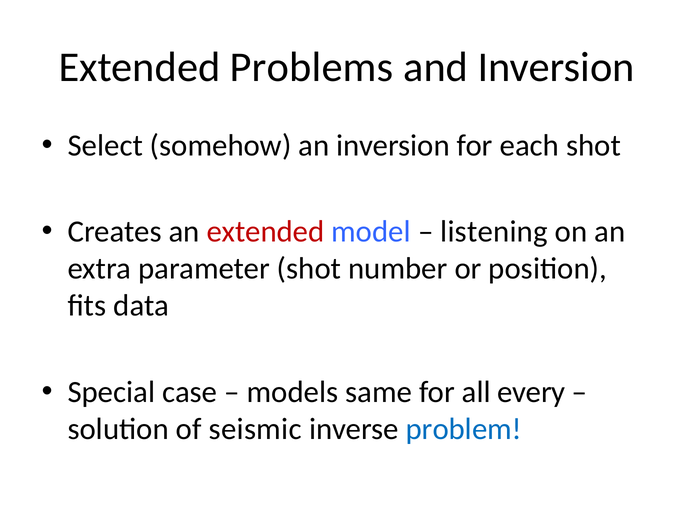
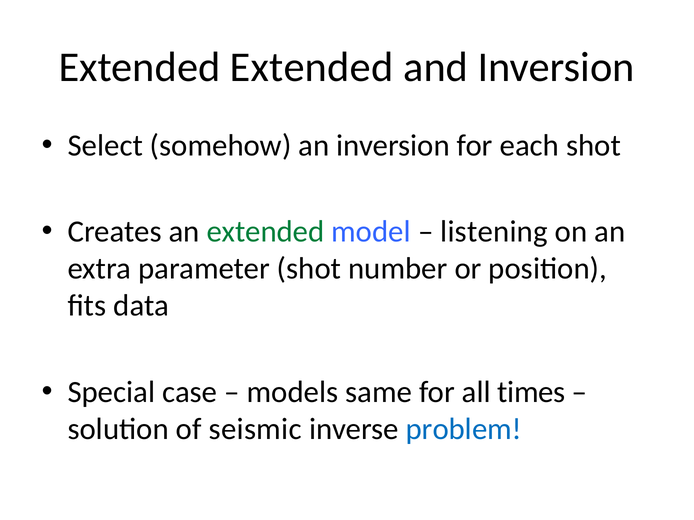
Extended Problems: Problems -> Extended (312, 67)
extended colour: red -> green (266, 232)
every: every -> times (531, 392)
